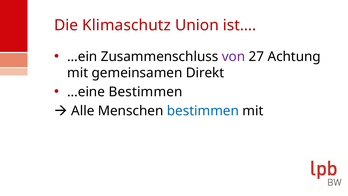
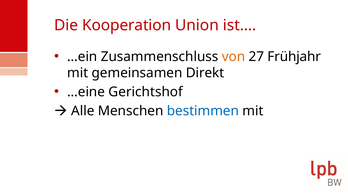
Klimaschutz: Klimaschutz -> Kooperation (127, 25)
von colour: purple -> orange (234, 56)
Achtung: Achtung -> Frühjahr (294, 56)
…eine Bestimmen: Bestimmen -> Gerichtshof (146, 92)
